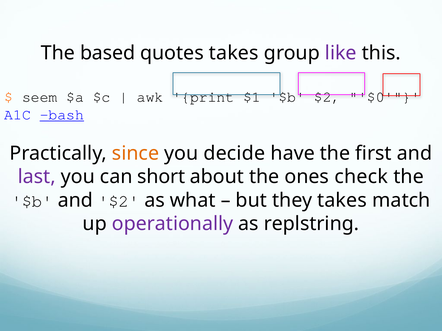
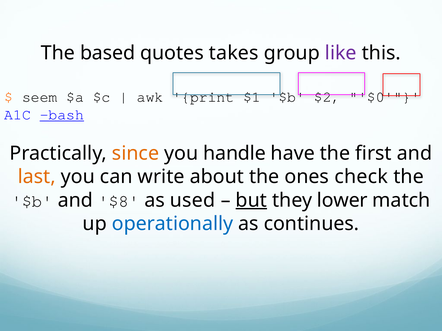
decide: decide -> handle (235, 153)
last colour: purple -> orange (37, 177)
short: short -> write (161, 177)
and $2: $2 -> $8 (119, 201)
what: what -> used (193, 201)
but underline: none -> present (251, 201)
they takes: takes -> lower (342, 201)
operationally colour: purple -> blue (173, 224)
replstring: replstring -> continues (311, 224)
